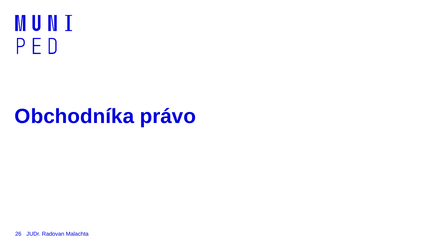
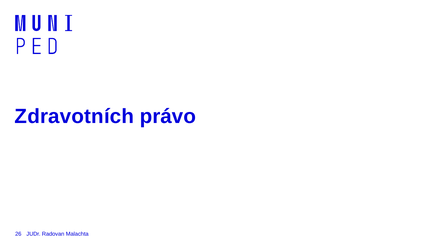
Obchodníka: Obchodníka -> Zdravotních (74, 116)
